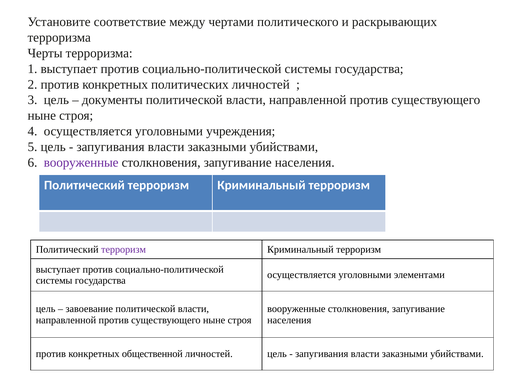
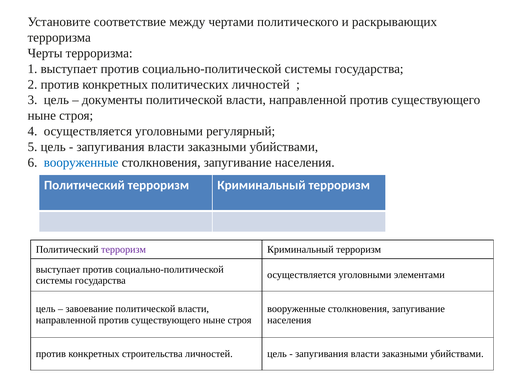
учреждения: учреждения -> регулярный (241, 131)
вооруженные colour: purple -> blue (81, 162)
общественной: общественной -> строительства (152, 354)
